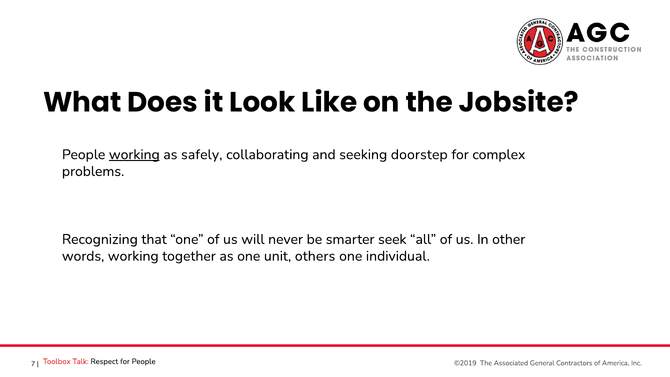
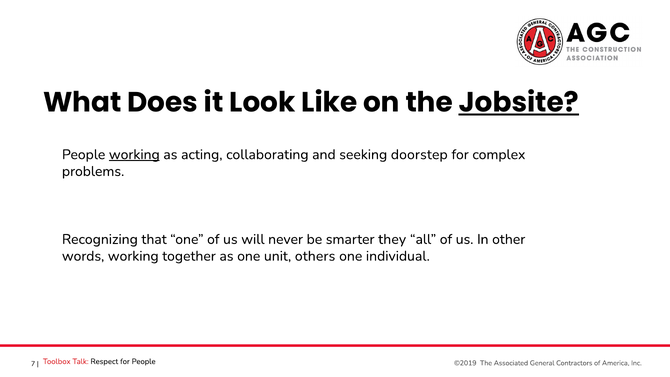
Jobsite underline: none -> present (519, 102)
safely: safely -> acting (202, 154)
seek: seek -> they (392, 239)
